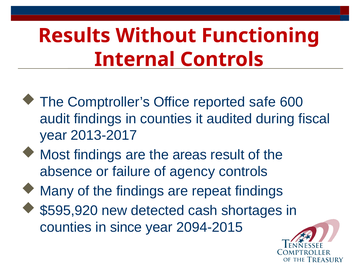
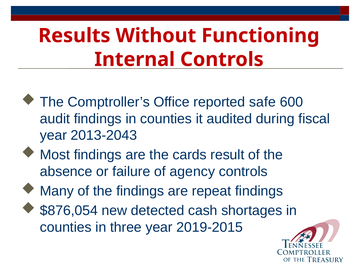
2013-2017: 2013-2017 -> 2013-2043 (104, 136)
areas: areas -> cards (190, 155)
$595,920: $595,920 -> $876,054 (69, 211)
since: since -> three (126, 228)
2094-2015: 2094-2015 -> 2019-2015 (210, 228)
